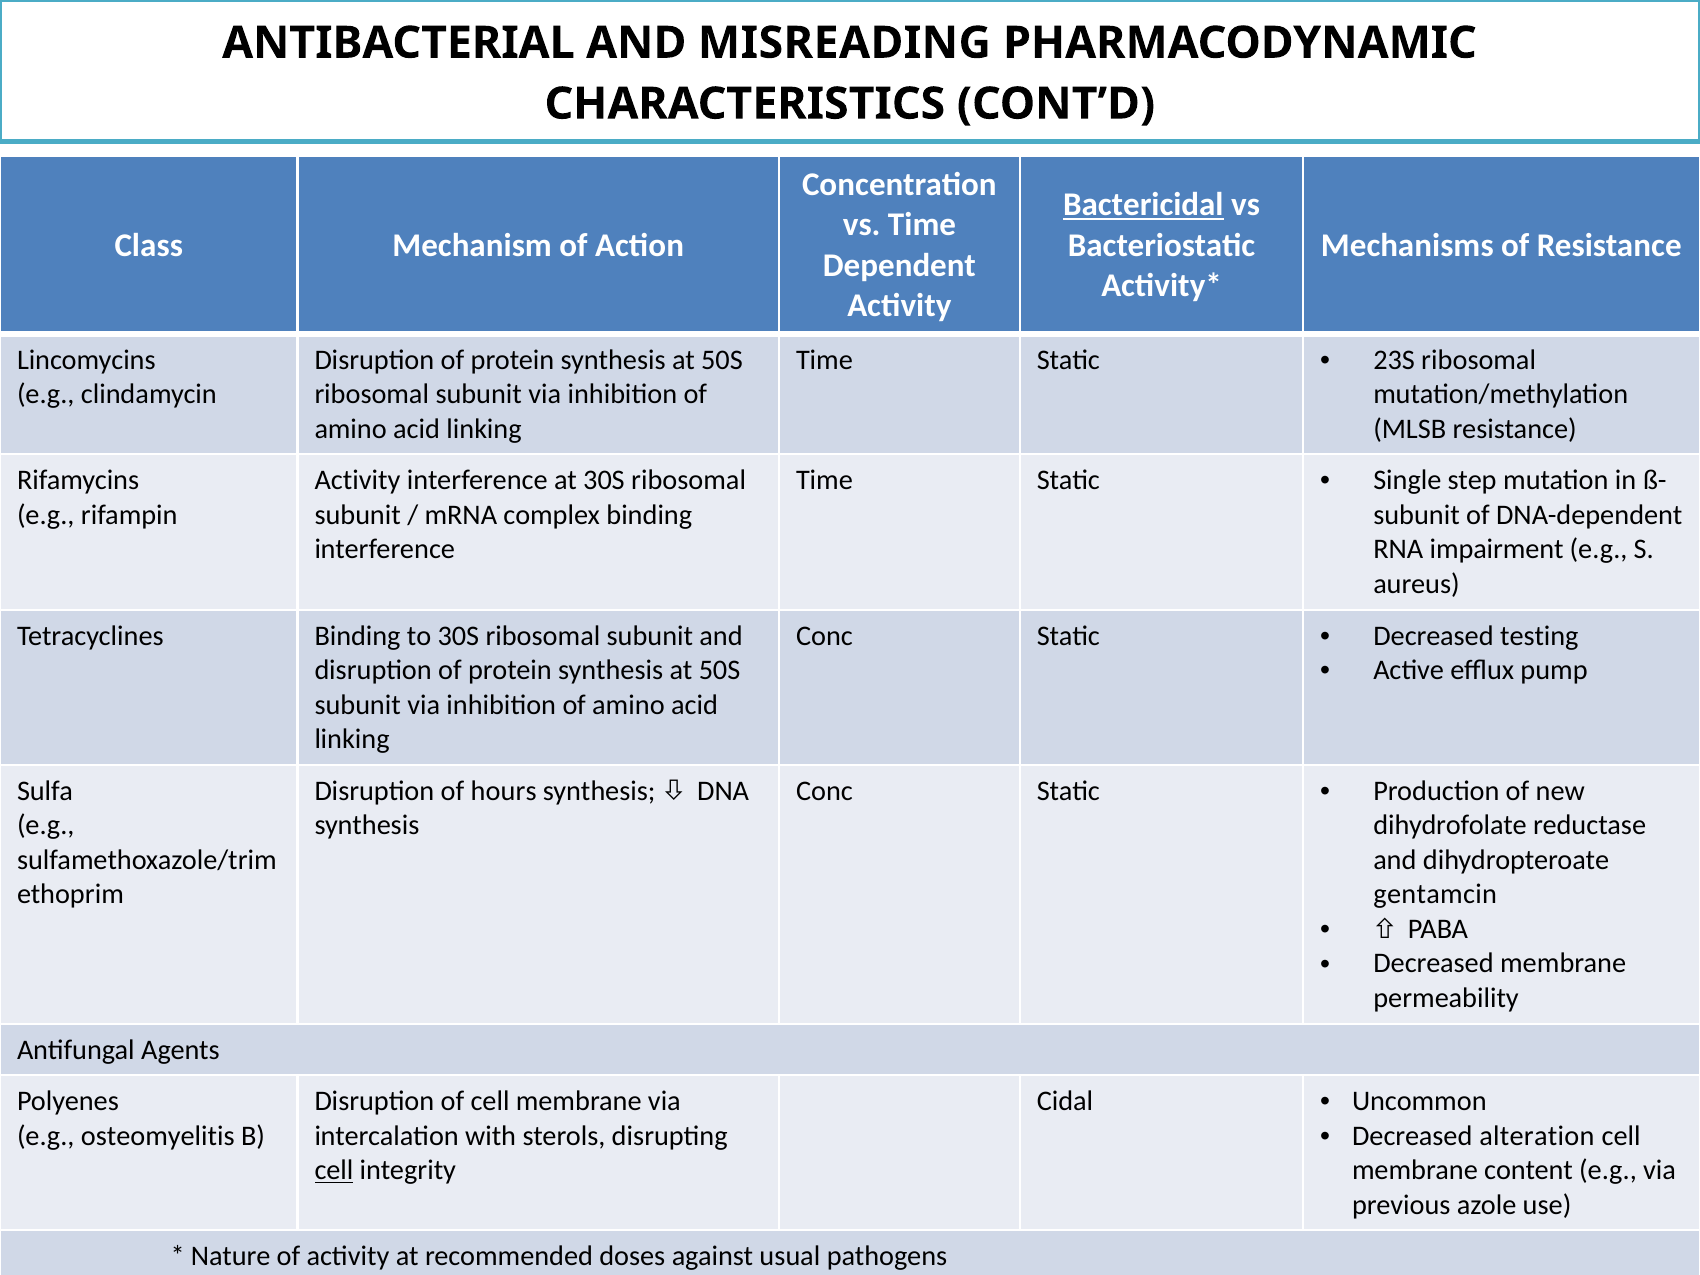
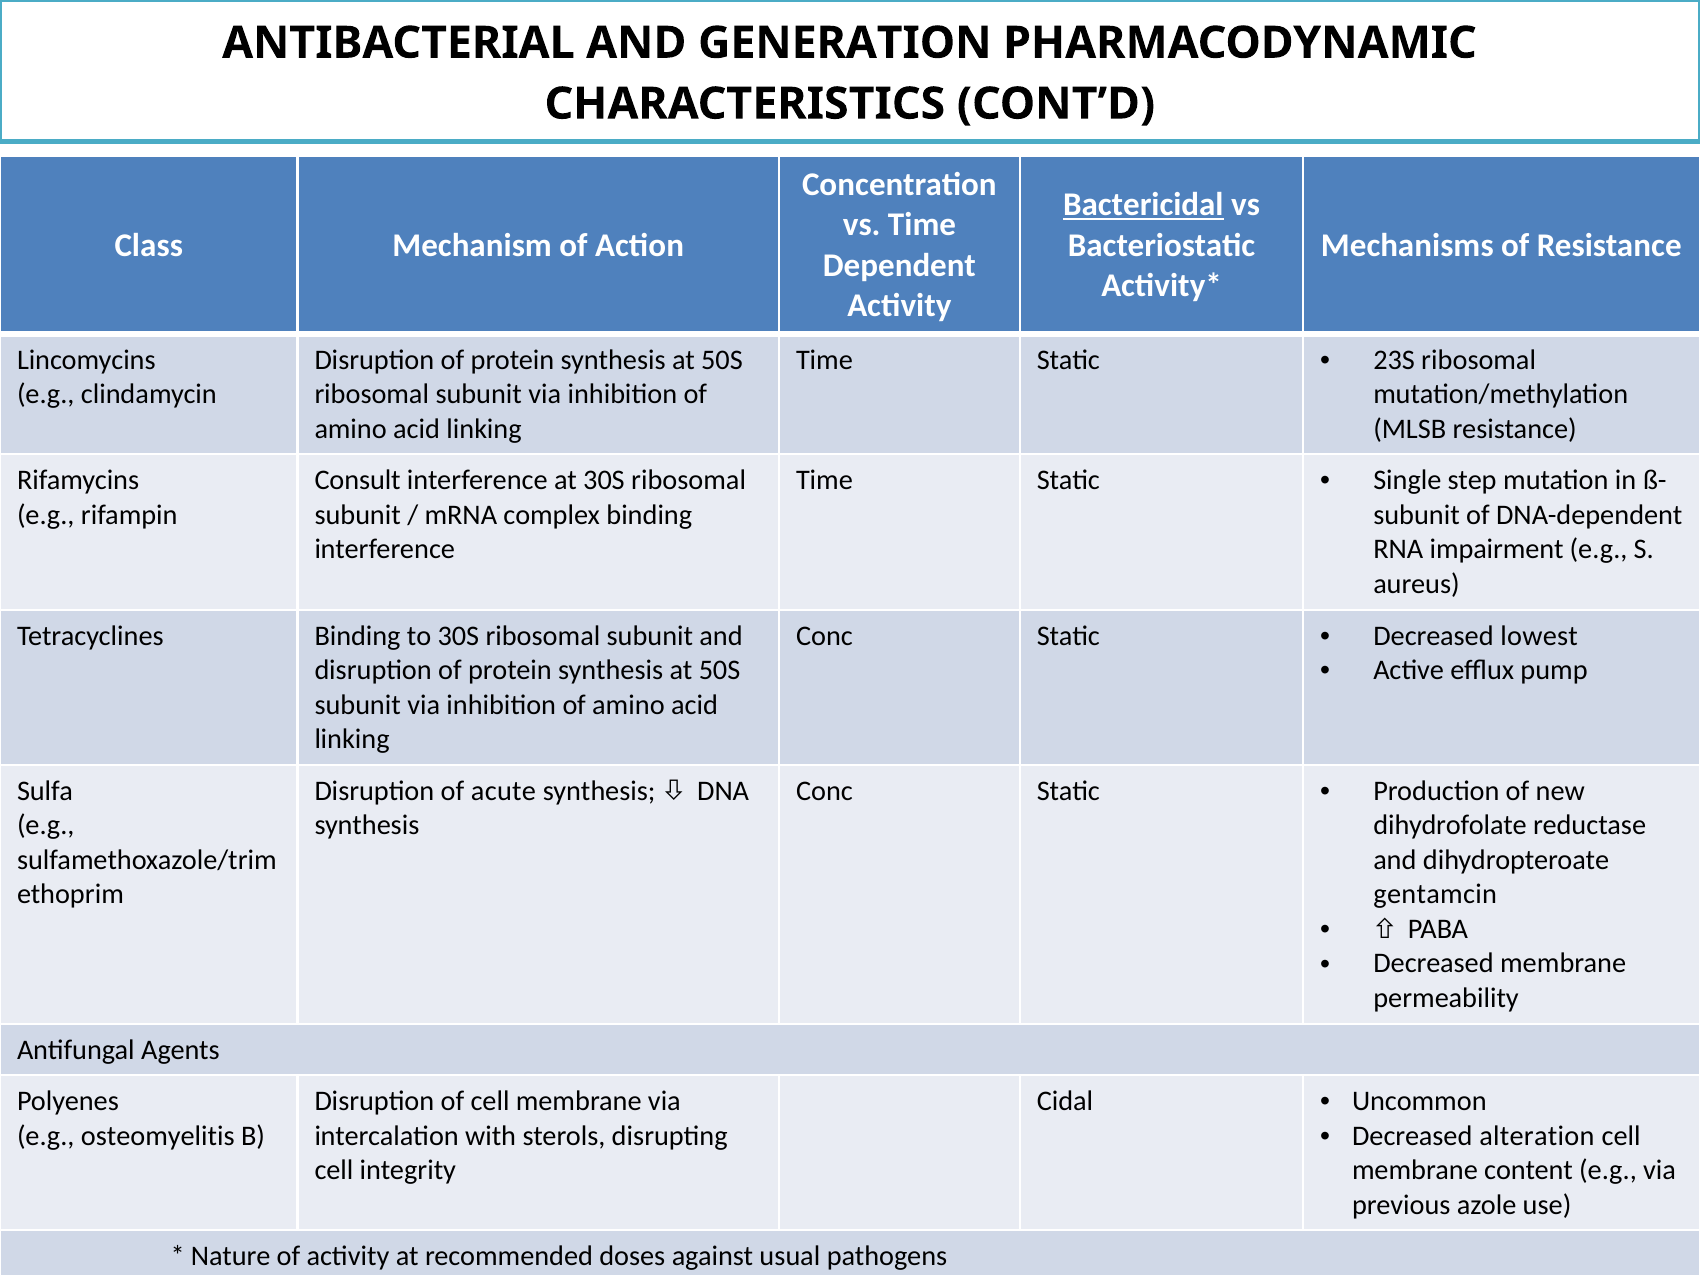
MISREADING: MISREADING -> GENERATION (845, 43)
Activity: Activity -> Consult (358, 481)
testing: testing -> lowest (1539, 636)
hours: hours -> acute (503, 791)
cell underline: present -> none (334, 1170)
